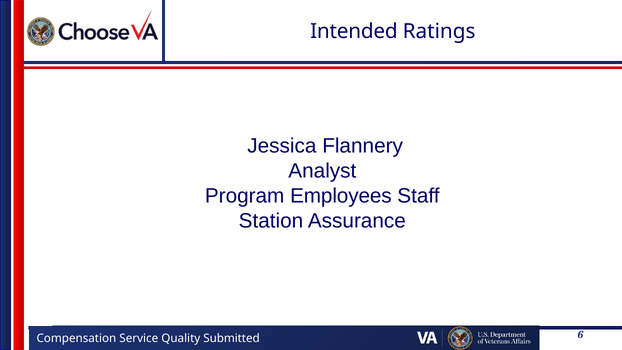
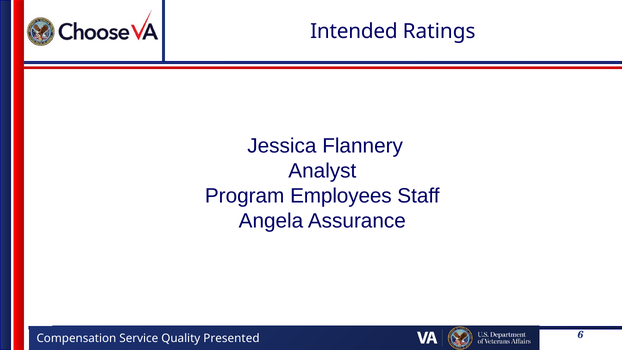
Station: Station -> Angela (271, 221)
Submitted: Submitted -> Presented (231, 338)
